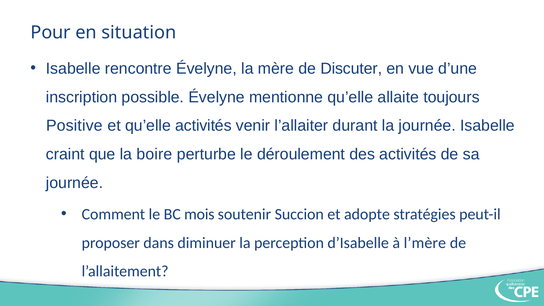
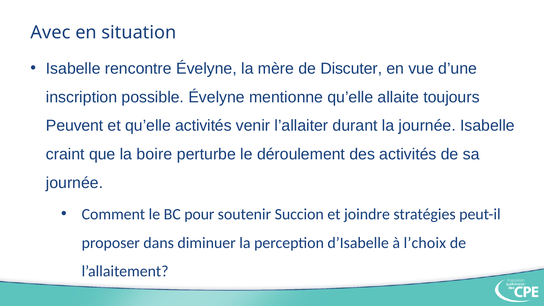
Pour: Pour -> Avec (51, 33)
Positive: Positive -> Peuvent (75, 126)
mois: mois -> pour (199, 214)
adopte: adopte -> joindre (367, 214)
l’mère: l’mère -> l’choix (425, 243)
